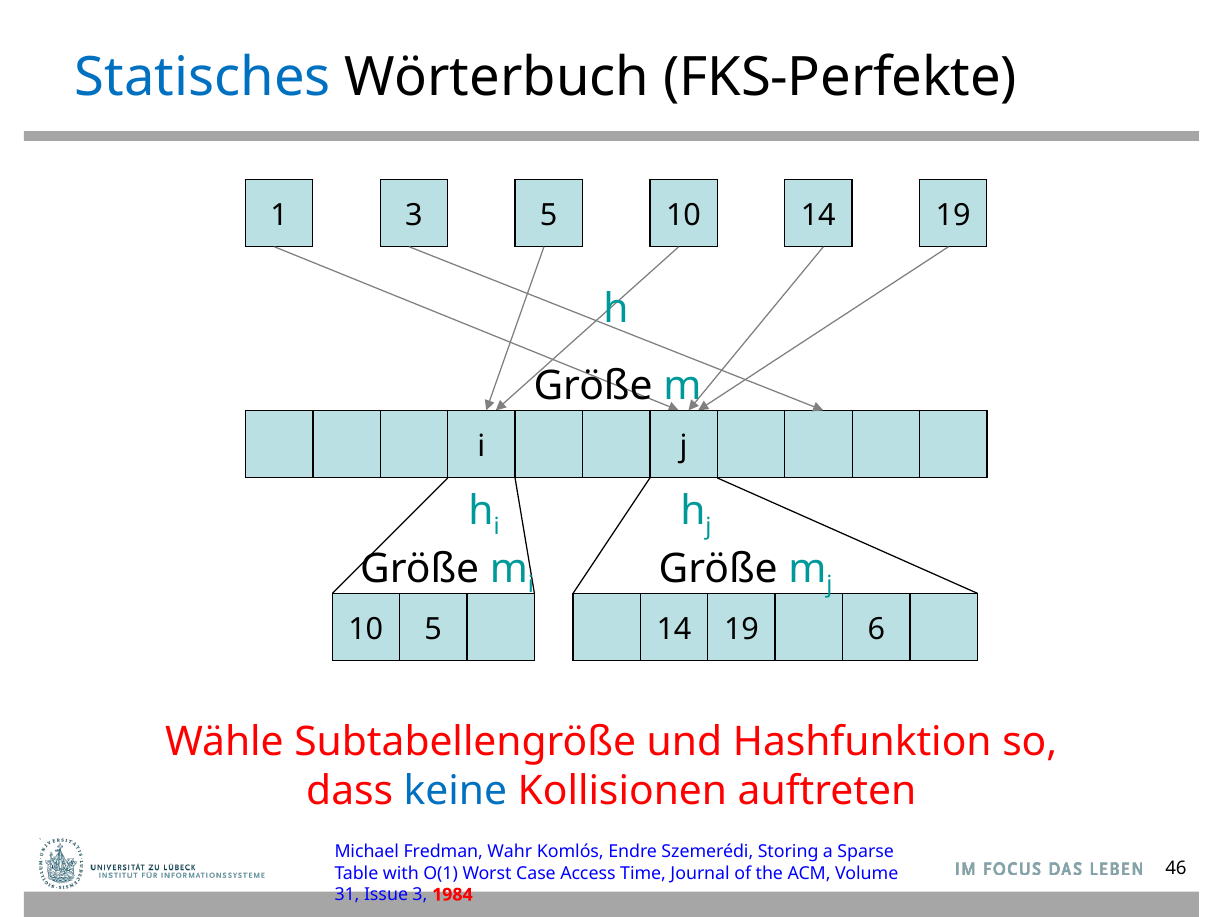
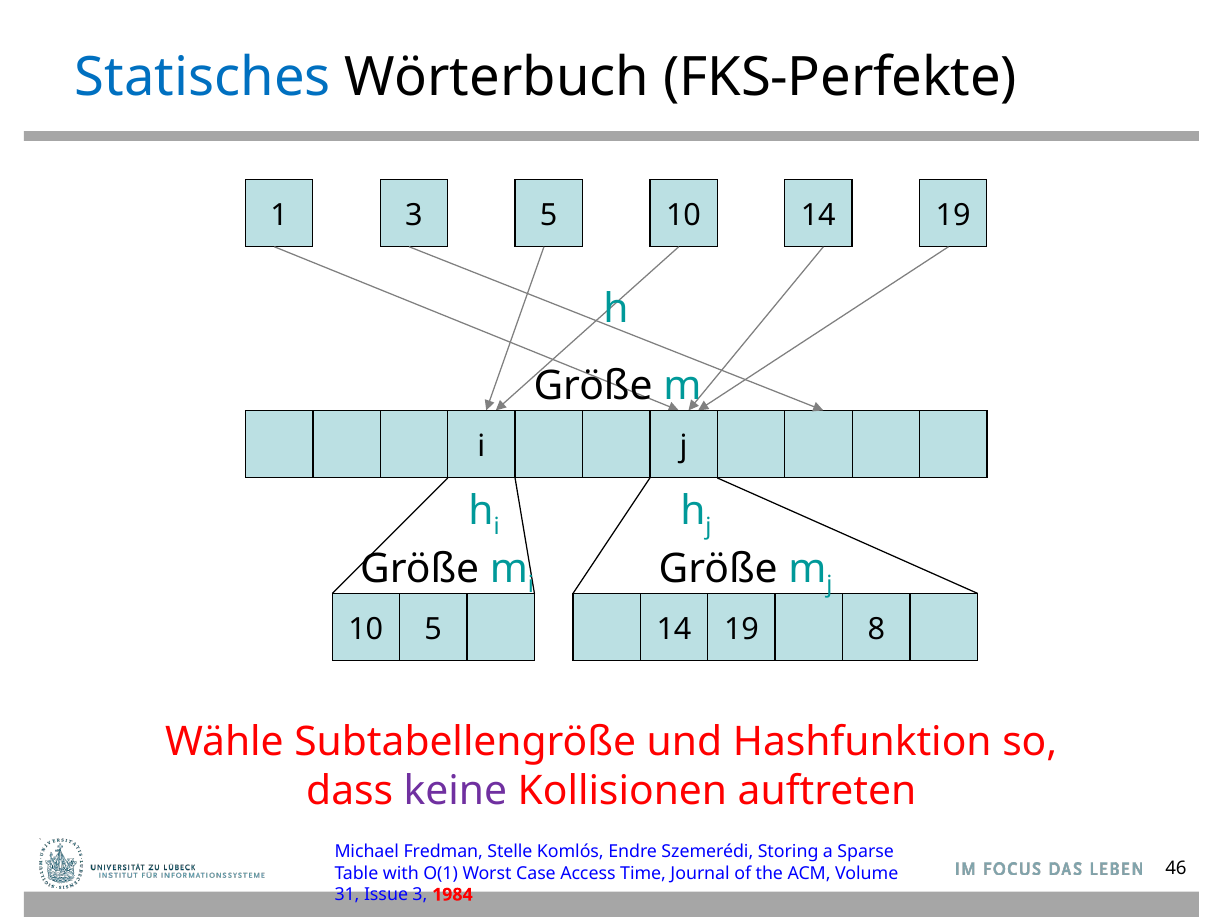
6: 6 -> 8 (876, 629)
keine colour: blue -> purple (455, 791)
Wahr: Wahr -> Stelle (510, 852)
